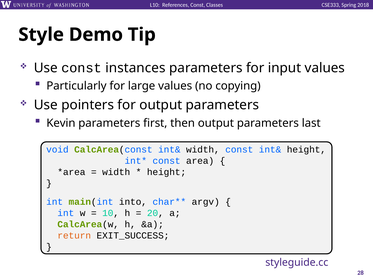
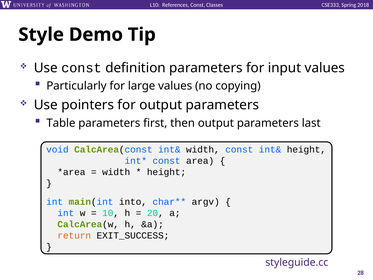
instances: instances -> definition (135, 68)
Kevin: Kevin -> Table (61, 123)
